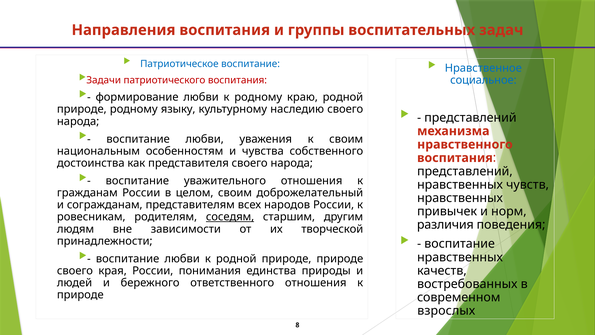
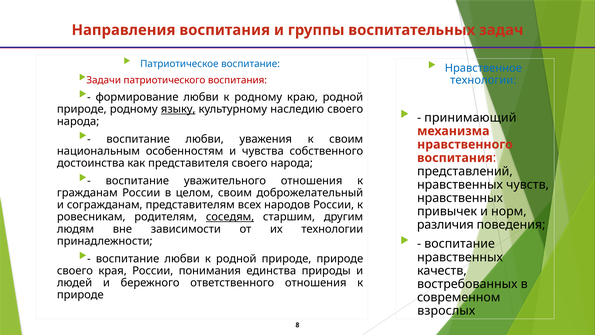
социальное: социальное -> технологии (483, 80)
языку underline: none -> present (178, 109)
представлений: представлений -> принимающий (470, 118)
их творческой: творческой -> технологии (332, 229)
